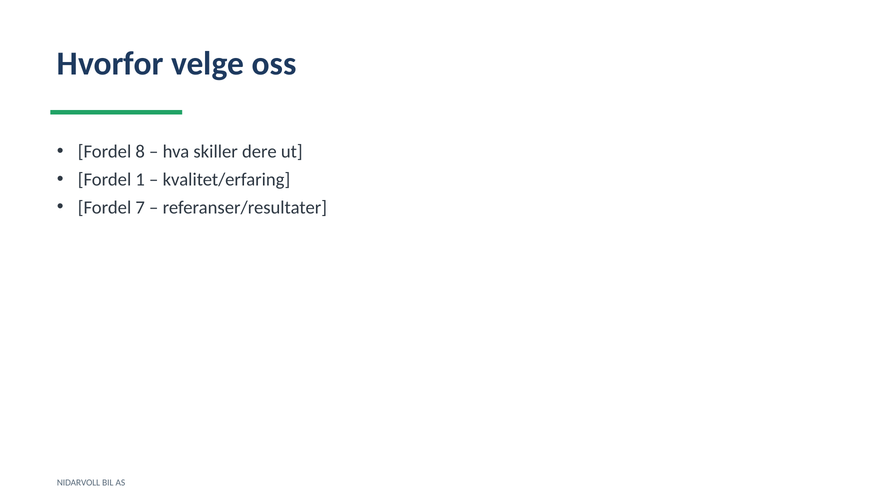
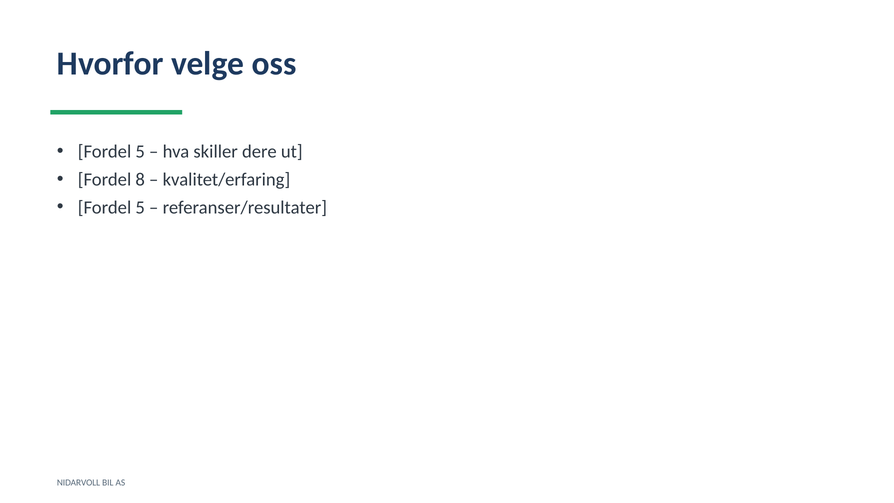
8: 8 -> 5 (140, 151)
1: 1 -> 8 (140, 179)
7: 7 -> 5 (140, 207)
